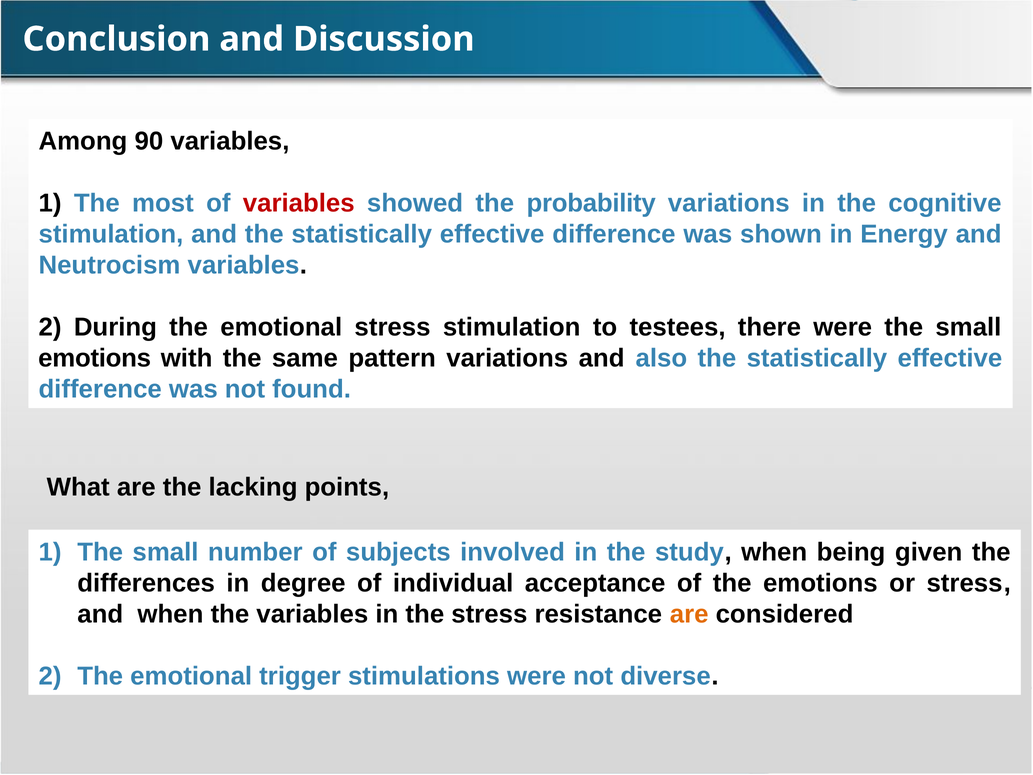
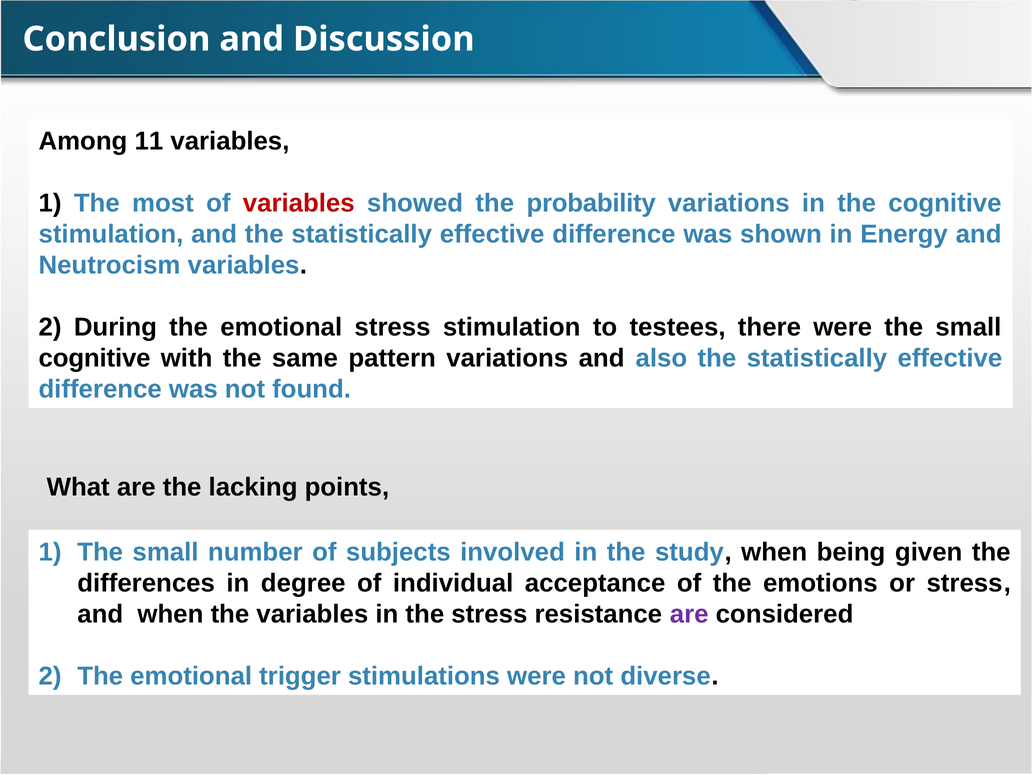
90: 90 -> 11 (149, 141)
emotions: emotions -> cognitive (95, 358)
are colour: orange -> purple (689, 614)
